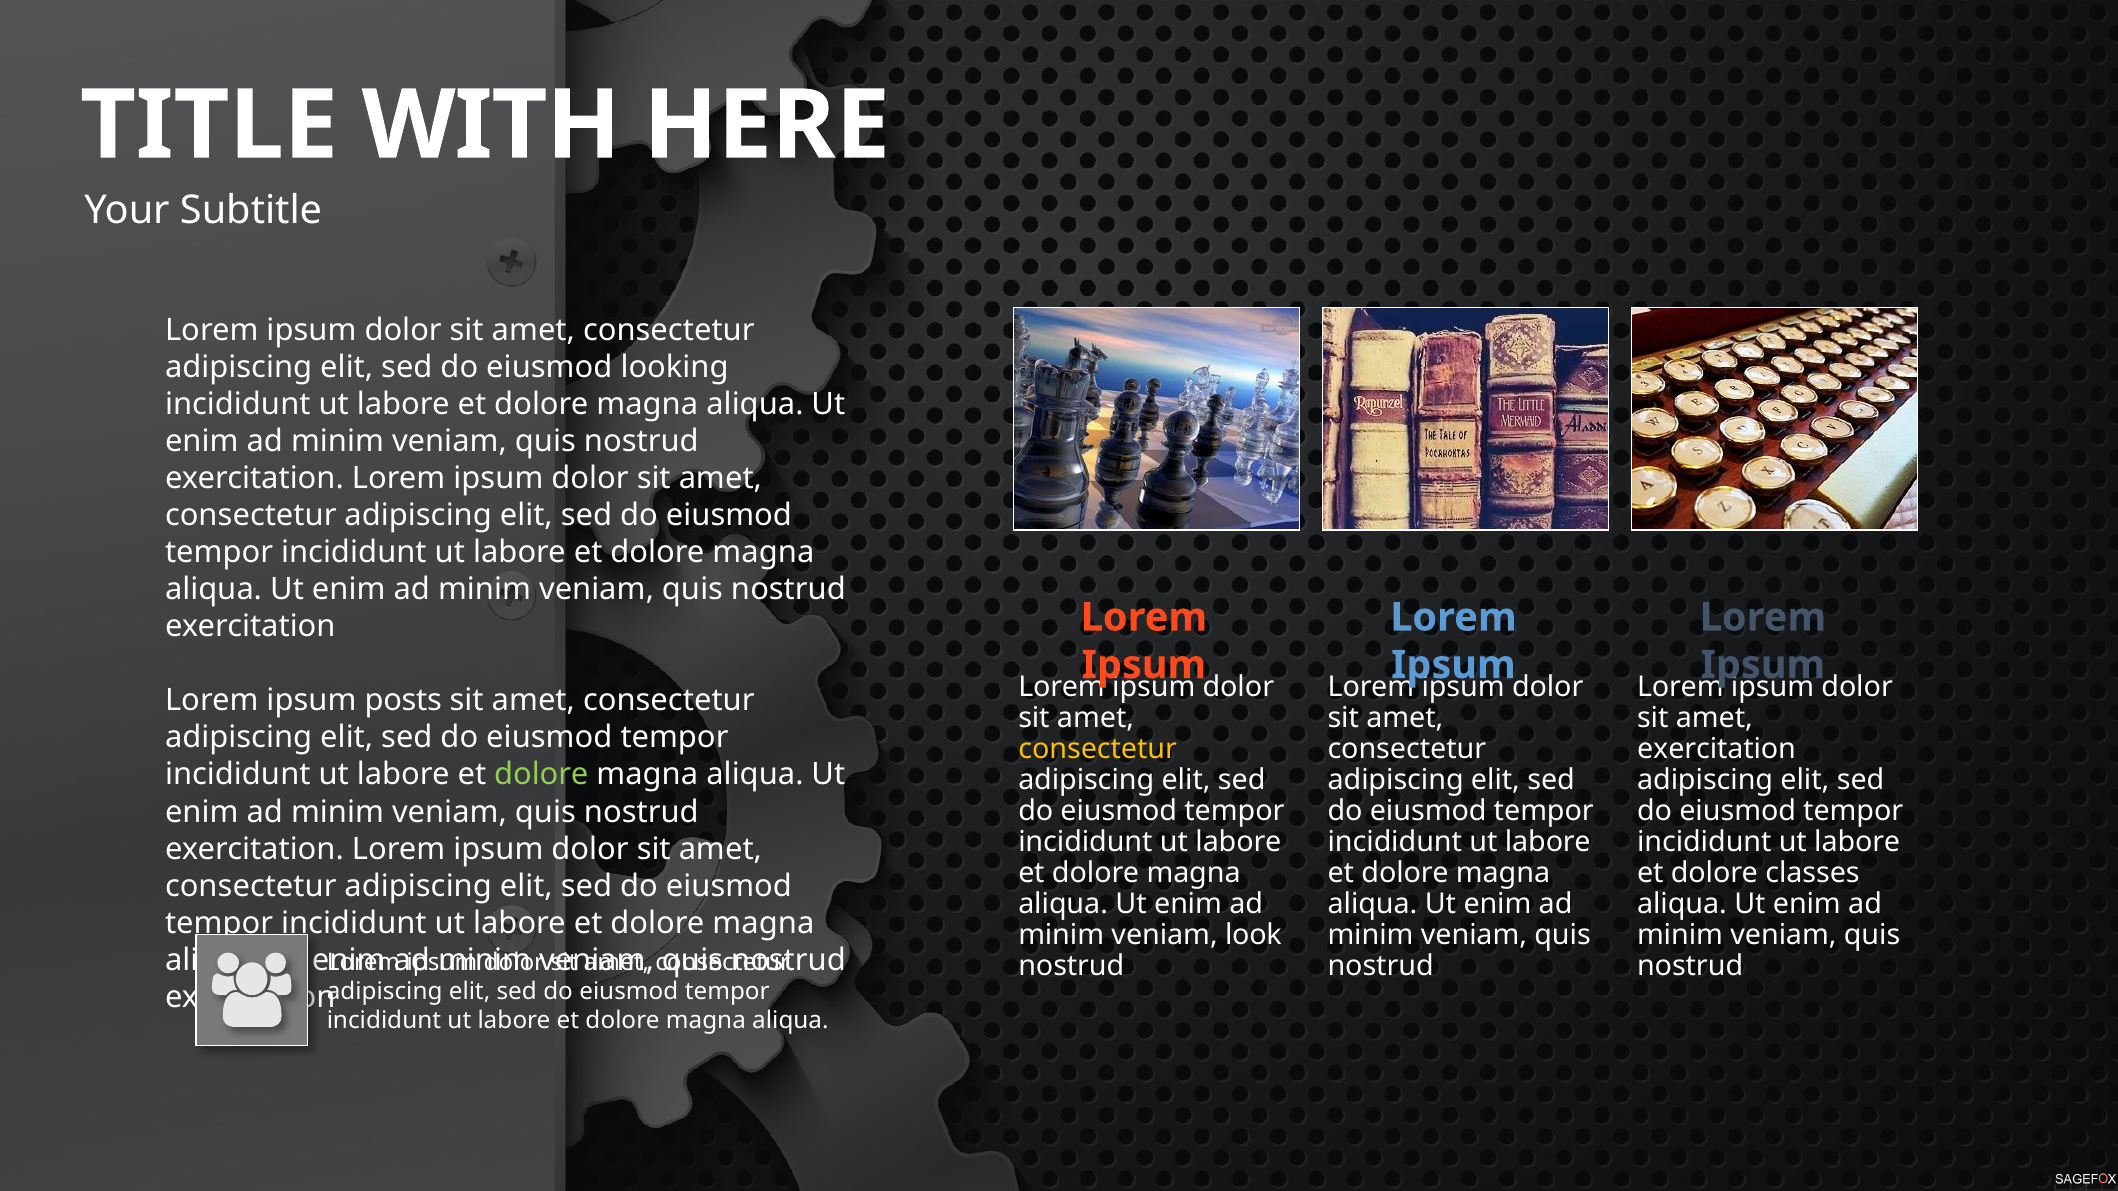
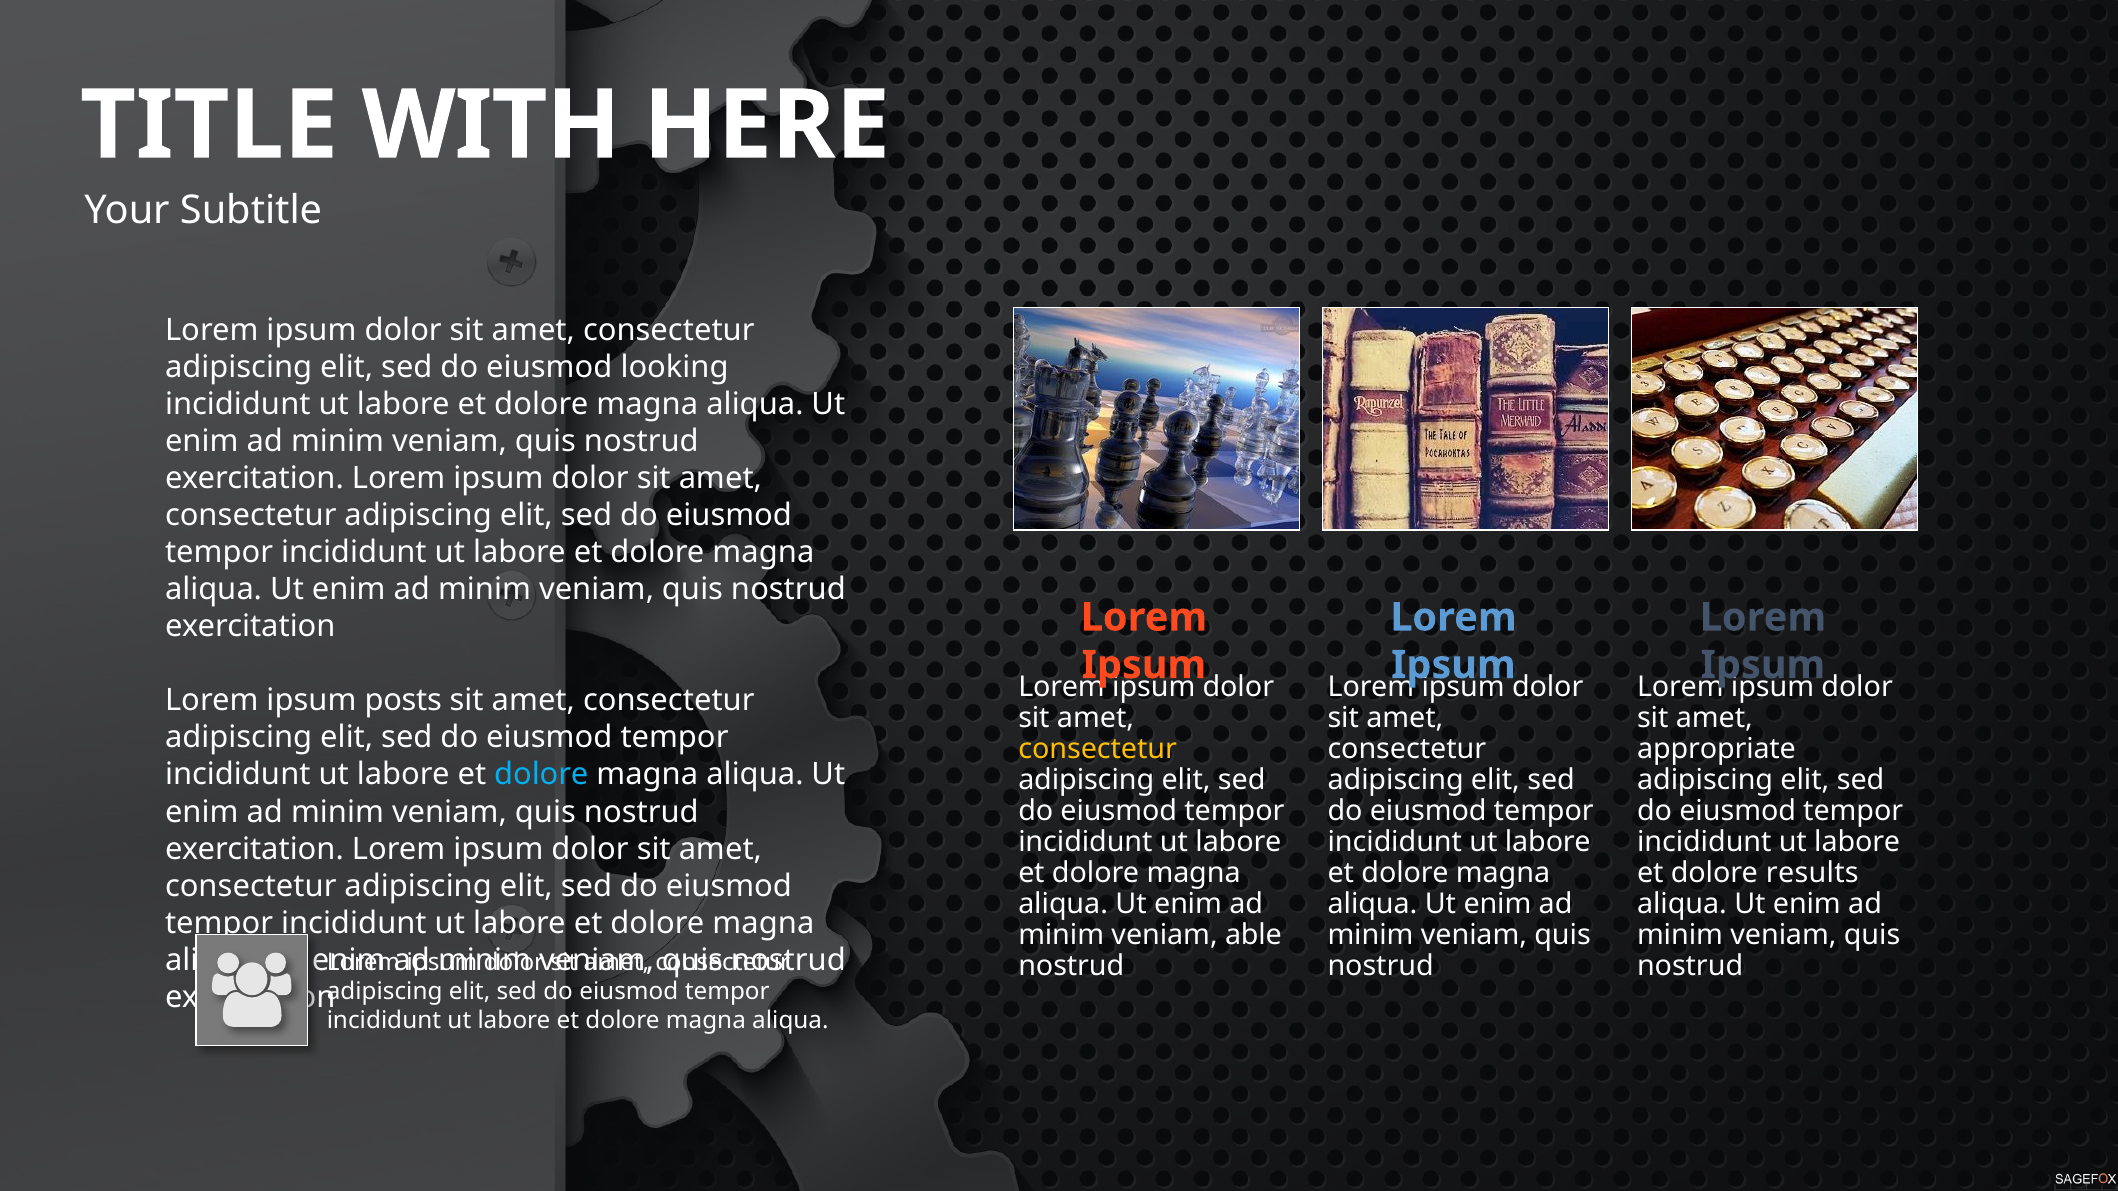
exercitation: exercitation -> appropriate (1717, 749)
dolore colour: light green -> light blue (541, 775)
classes: classes -> results (1812, 873)
look: look -> able (1253, 935)
